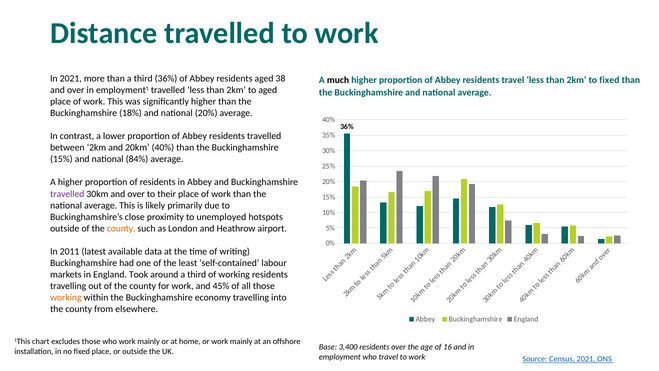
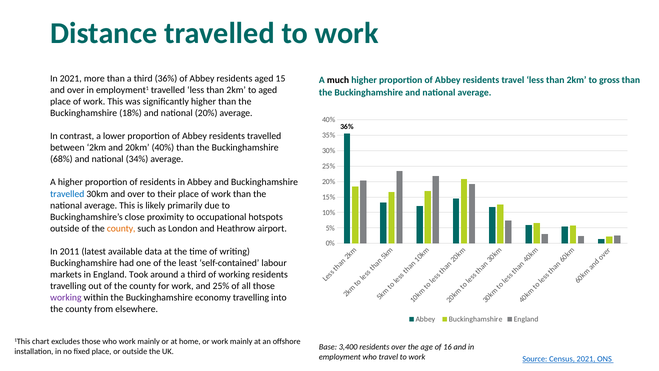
38: 38 -> 15 (280, 78)
to fixed: fixed -> gross (609, 80)
15%: 15% -> 68% (61, 159)
84%: 84% -> 34% (137, 159)
travelled colour: purple -> blue (67, 194)
unemployed: unemployed -> occupational (221, 217)
and 45%: 45% -> 25% (221, 286)
working colour: orange -> purple (66, 298)
